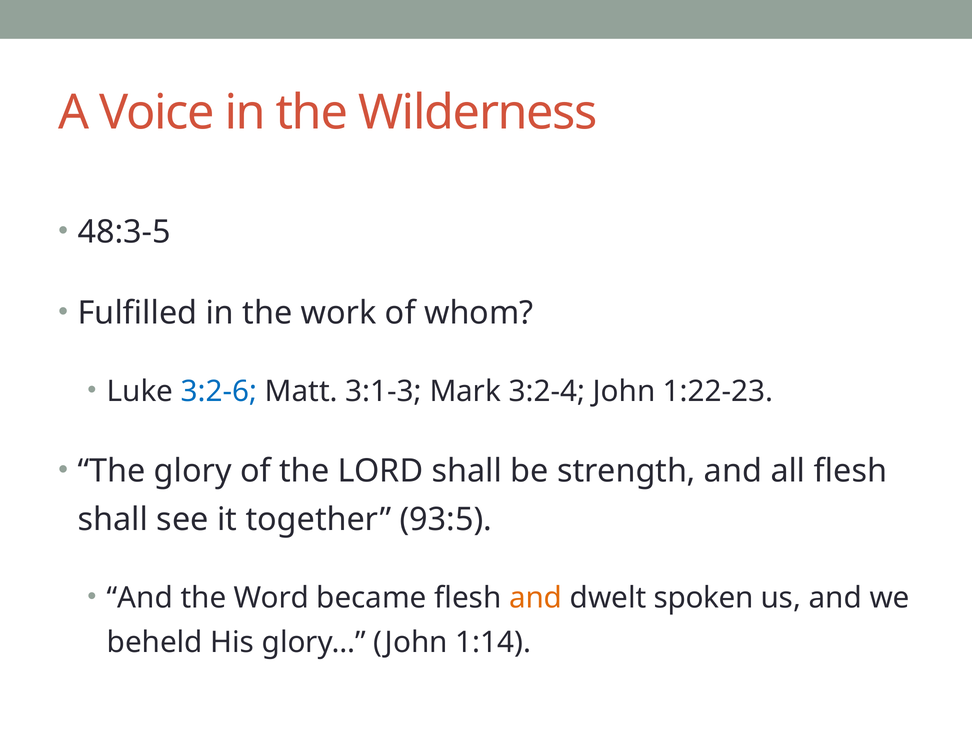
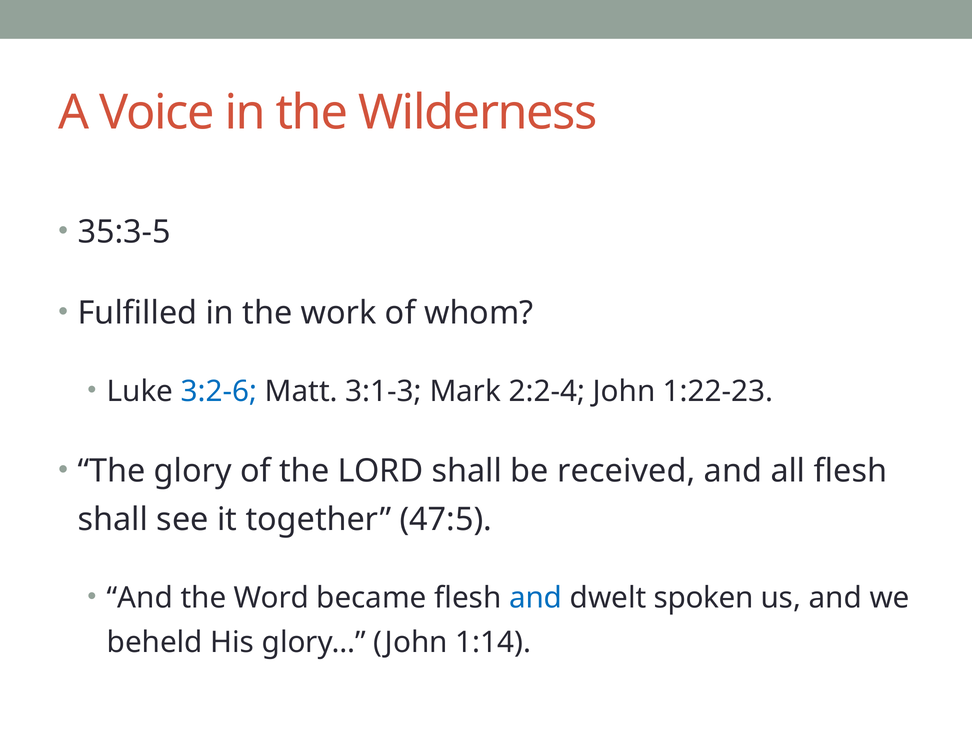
48:3-5: 48:3-5 -> 35:3-5 (124, 232)
3:2-4: 3:2-4 -> 2:2-4 (547, 391)
strength: strength -> received (626, 471)
93:5: 93:5 -> 47:5 (446, 520)
and colour: orange -> blue (536, 598)
